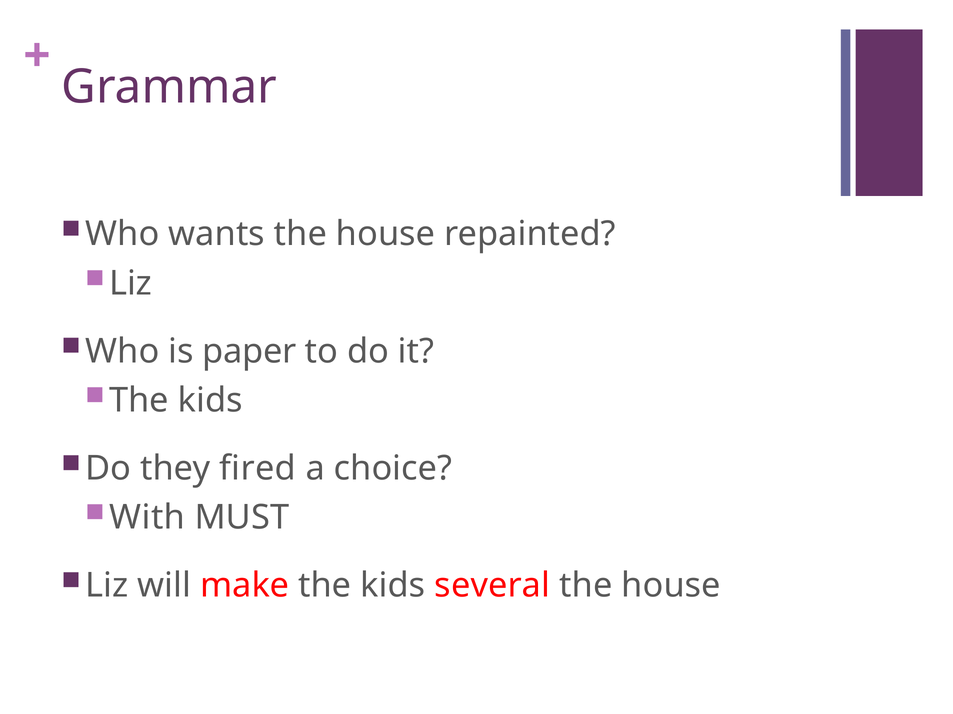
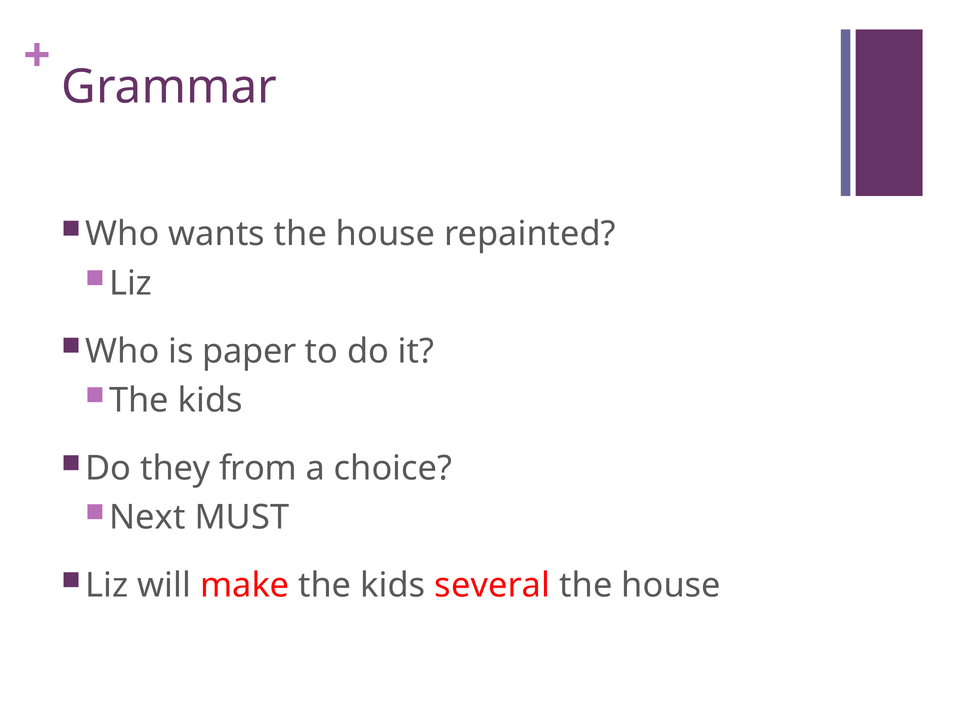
fired: fired -> from (258, 469)
With: With -> Next (147, 518)
